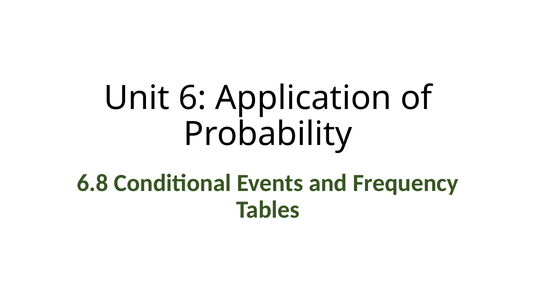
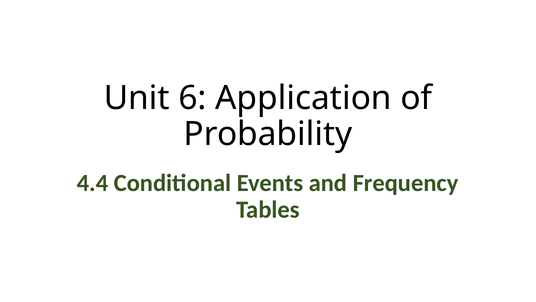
6.8: 6.8 -> 4.4 (93, 183)
